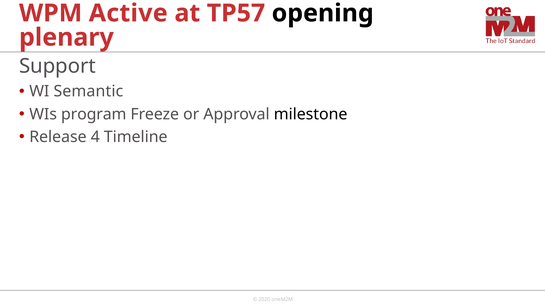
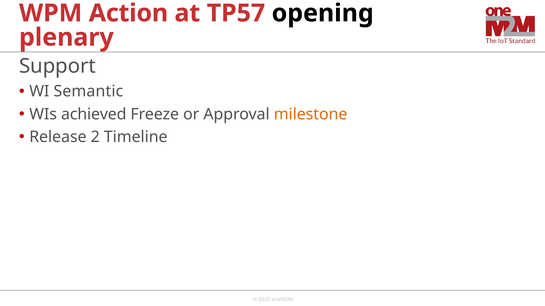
Active: Active -> Action (128, 13)
program: program -> achieved (94, 114)
milestone colour: black -> orange (311, 114)
4: 4 -> 2 (95, 137)
